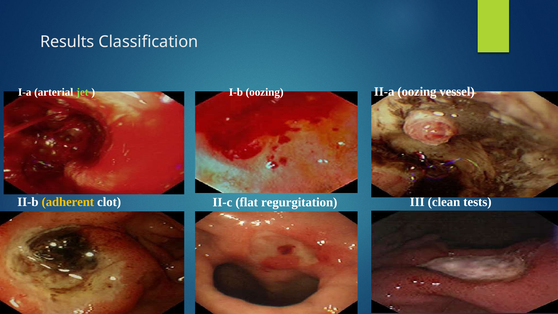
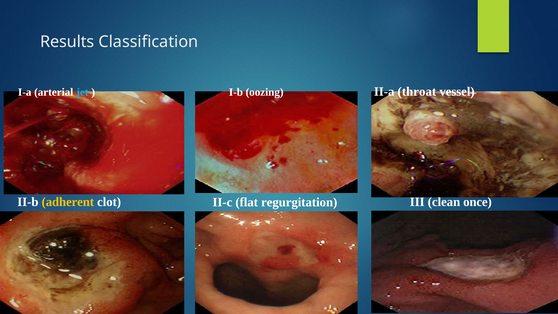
jet colour: light green -> light blue (82, 92)
II-a oozing: oozing -> throat (417, 92)
tests: tests -> once (477, 202)
